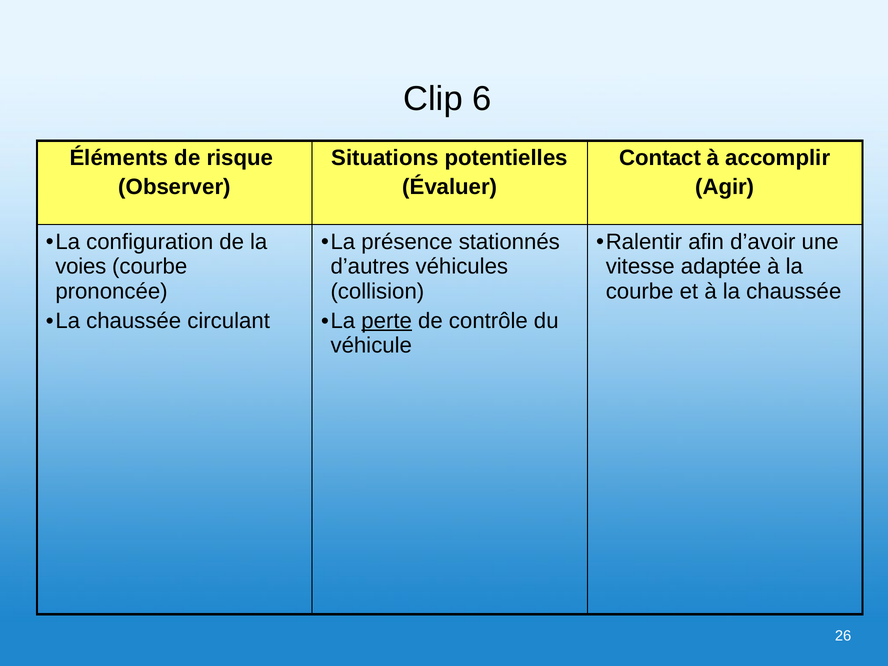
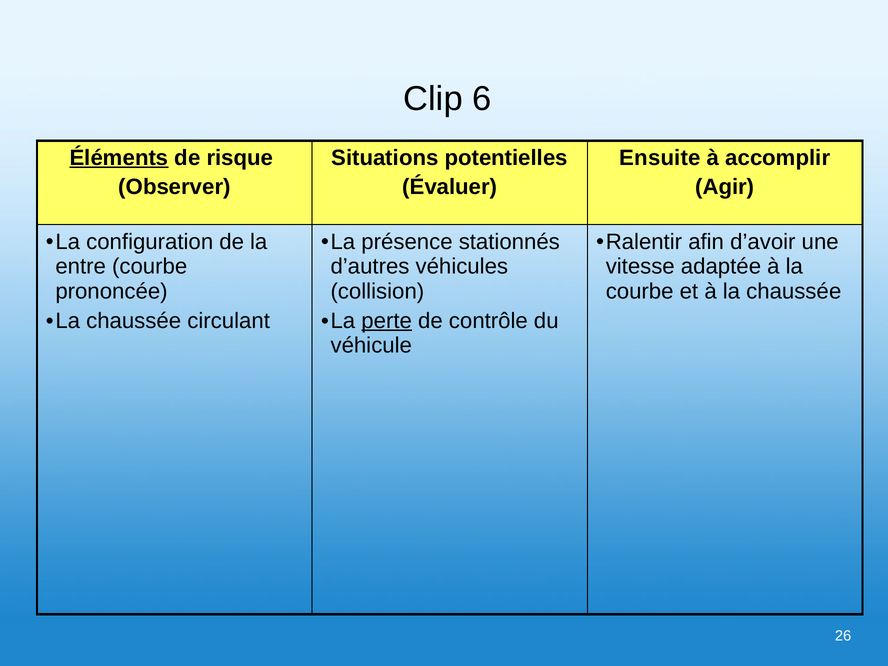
Éléments underline: none -> present (119, 158)
Contact: Contact -> Ensuite (660, 158)
voies: voies -> entre (81, 267)
